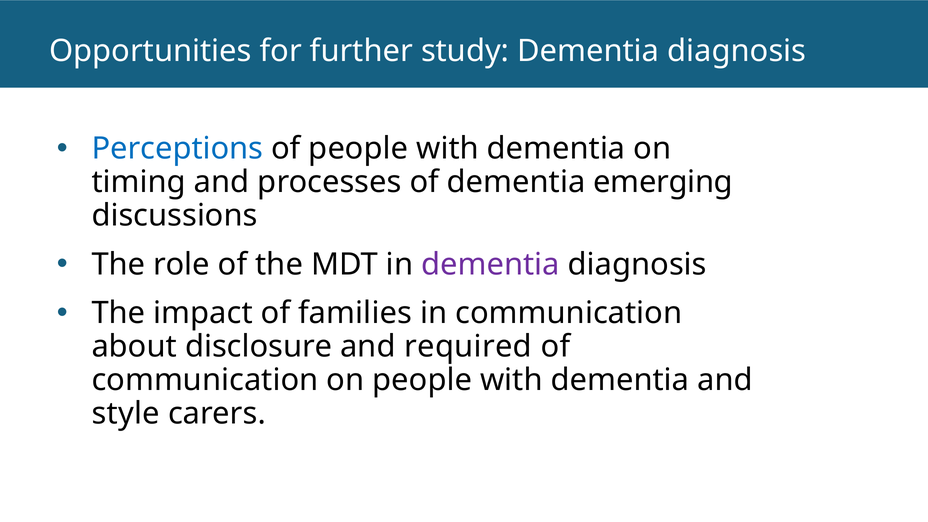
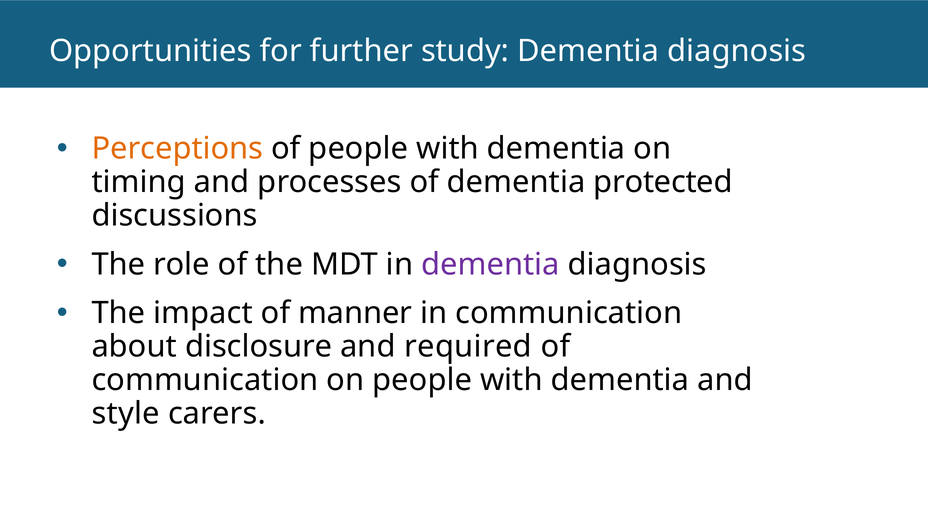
Perceptions colour: blue -> orange (177, 149)
emerging: emerging -> protected (663, 182)
families: families -> manner (355, 313)
